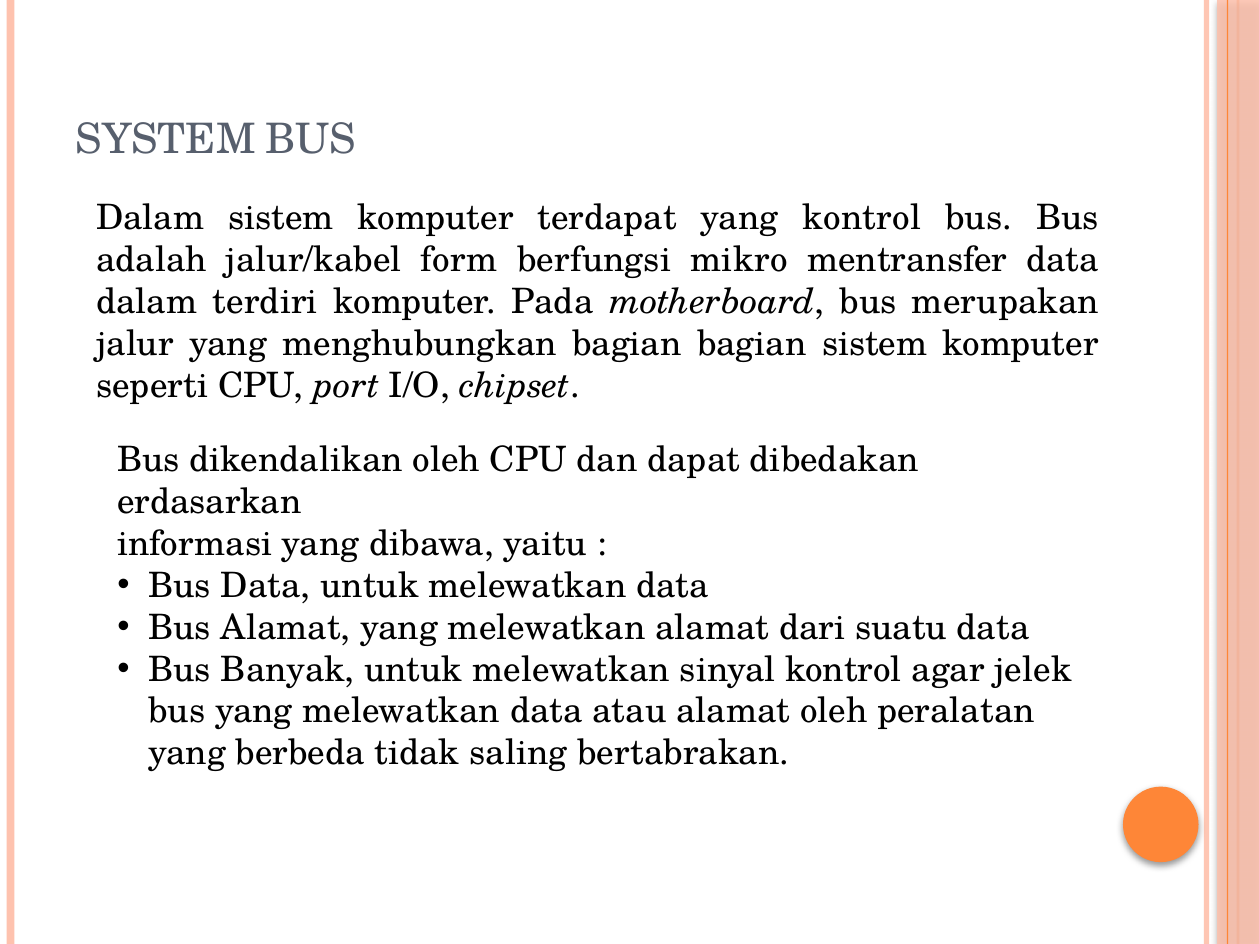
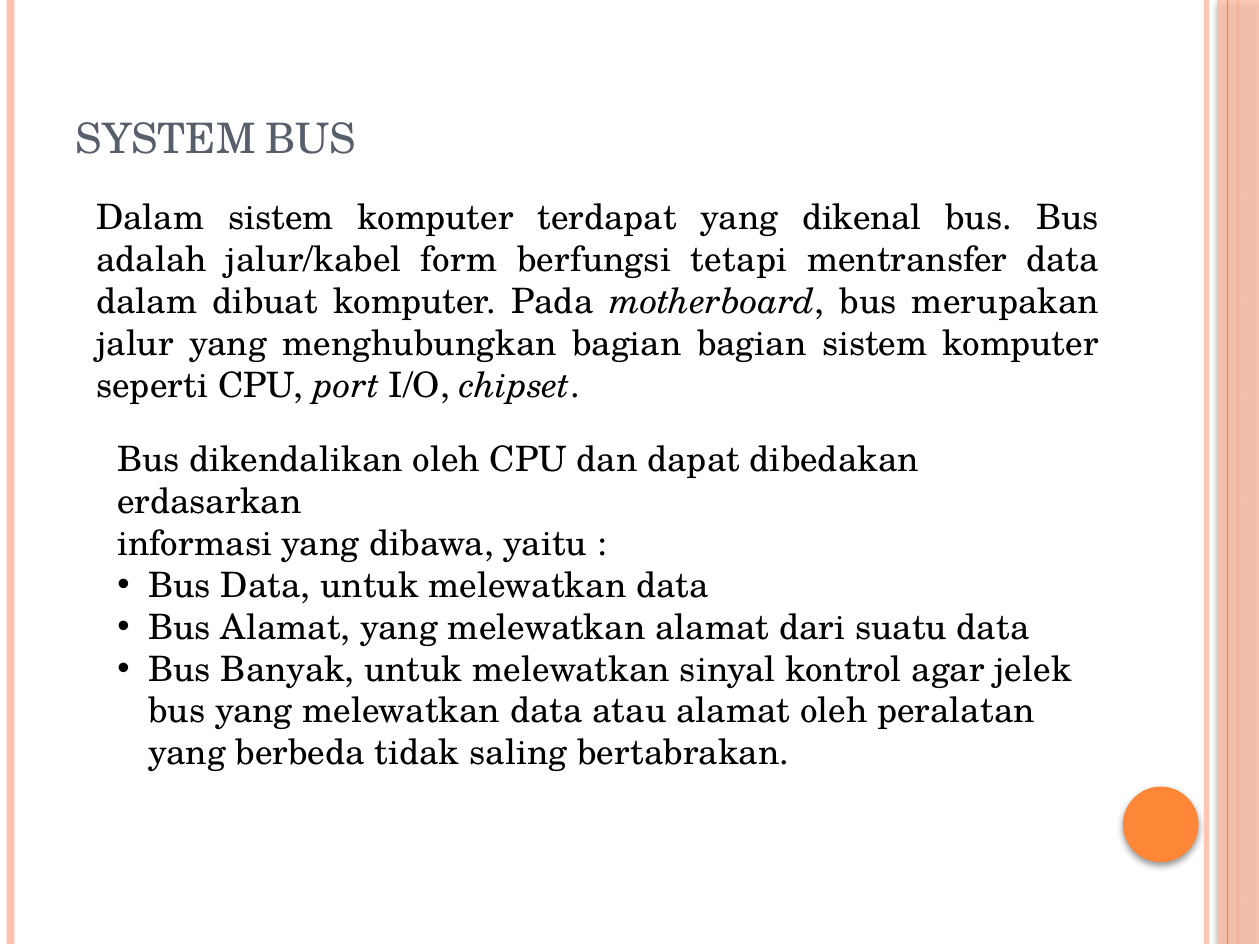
yang kontrol: kontrol -> dikenal (862, 218)
mikro: mikro -> tetapi (739, 260)
terdiri: terdiri -> dibuat (265, 302)
